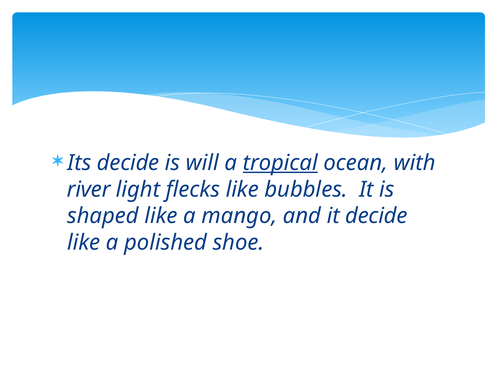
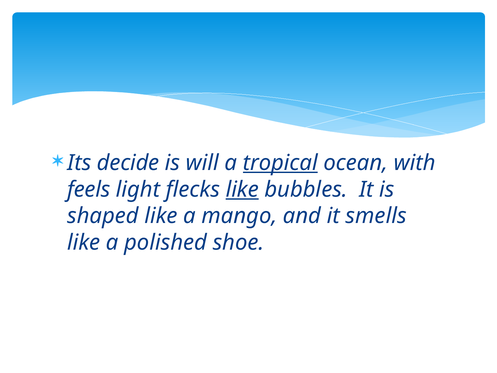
river: river -> feels (89, 189)
like underline: none -> present (242, 189)
it decide: decide -> smells (376, 216)
